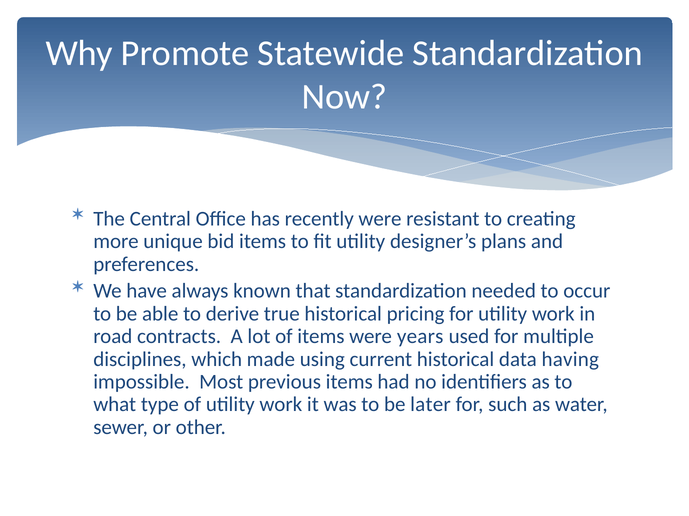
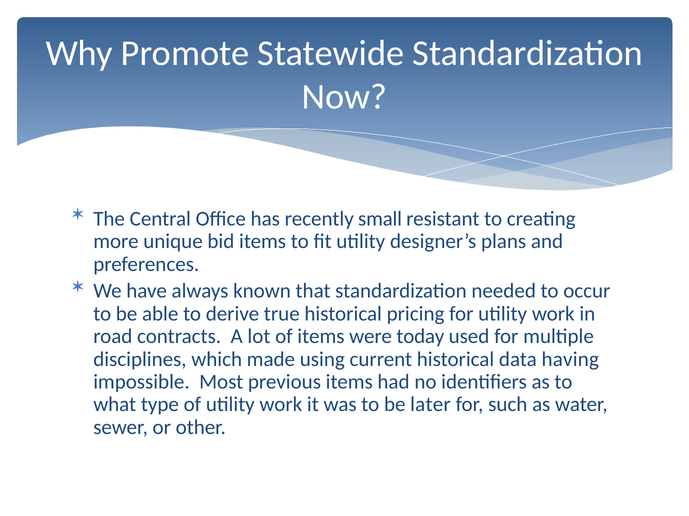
recently were: were -> small (380, 219)
years: years -> today (420, 337)
